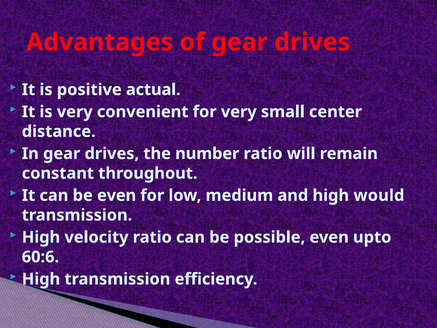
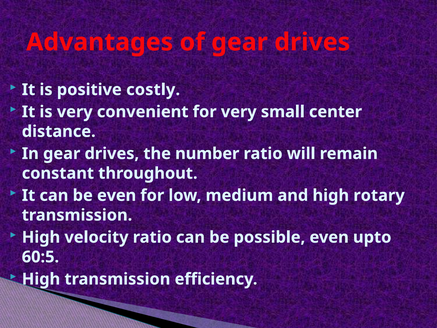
actual: actual -> costly (153, 90)
would: would -> rotary (379, 195)
60:6: 60:6 -> 60:5 (40, 257)
